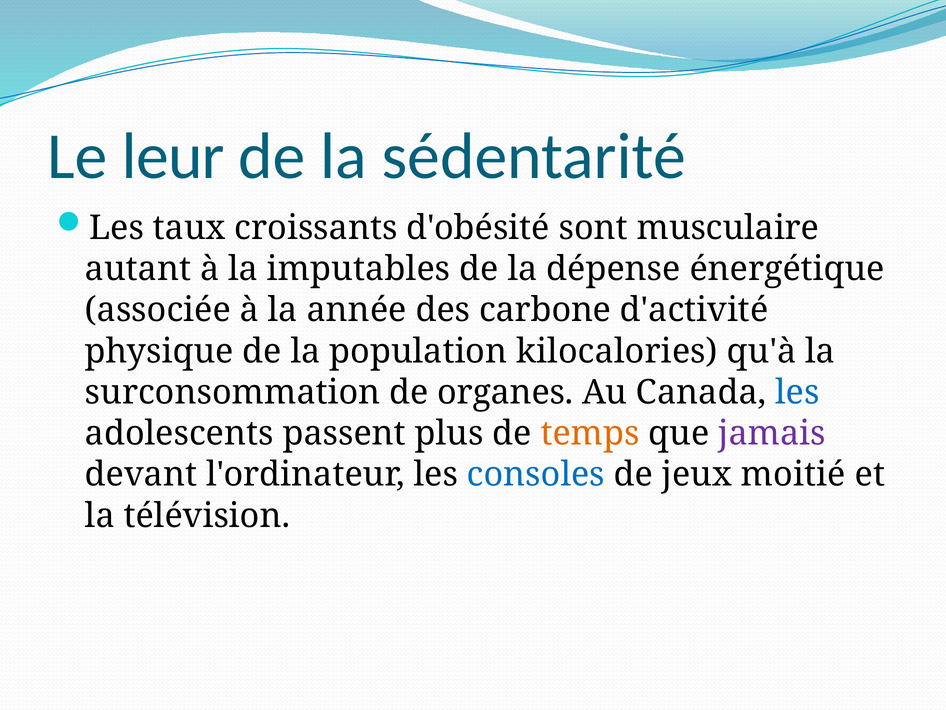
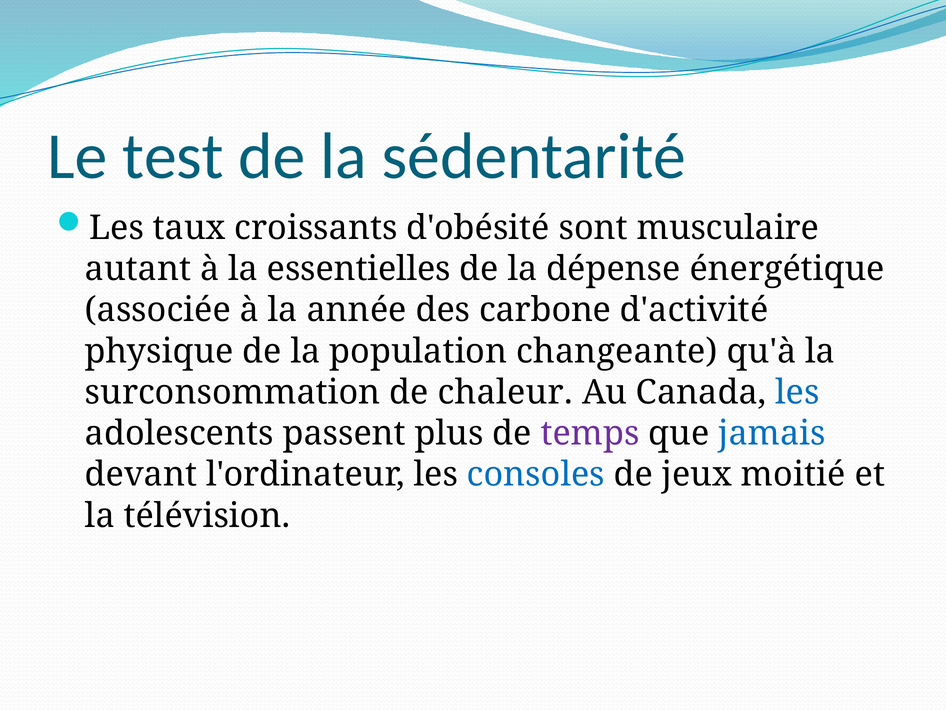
leur: leur -> test (173, 156)
imputables: imputables -> essentielles (359, 269)
kilocalories: kilocalories -> changeante (617, 351)
organes: organes -> chaleur (505, 392)
temps colour: orange -> purple (590, 433)
jamais colour: purple -> blue (772, 433)
